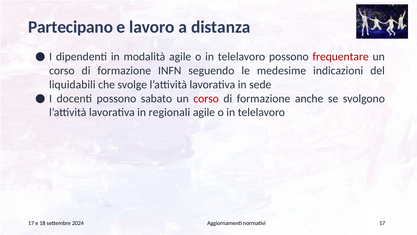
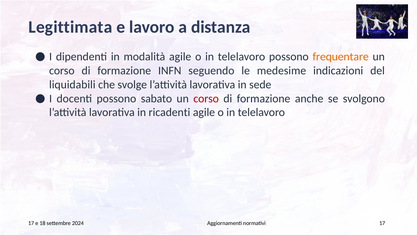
Partecipano: Partecipano -> Legittimata (70, 27)
frequentare colour: red -> orange (341, 57)
regionali: regionali -> ricadenti (169, 112)
